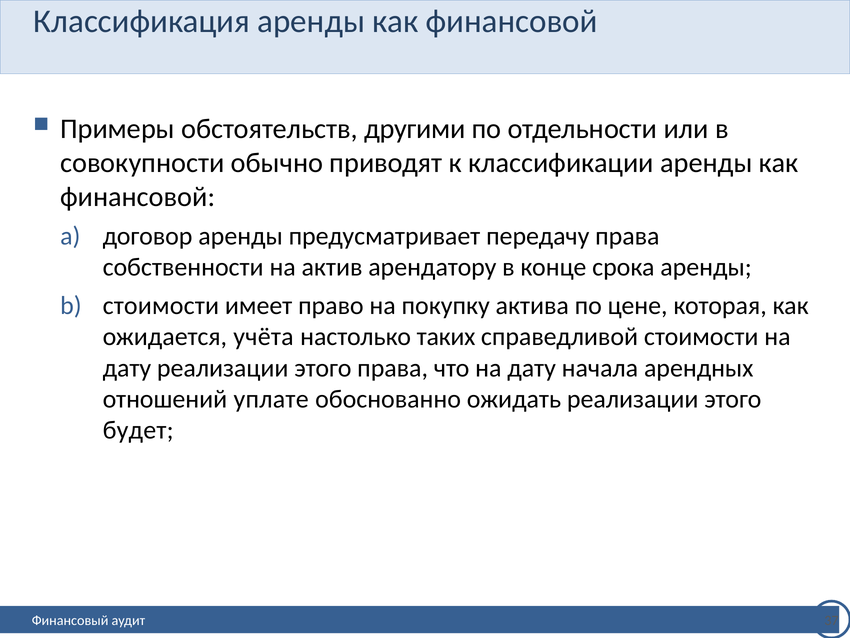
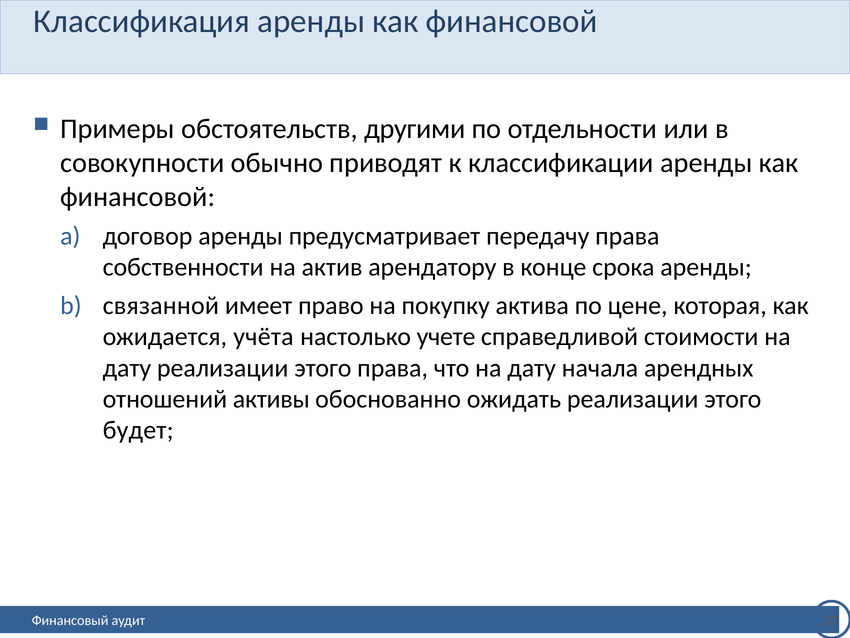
стоимости: стоимости -> связанной (161, 305)
таких: таких -> учете (446, 337)
уплате: уплате -> активы (271, 399)
